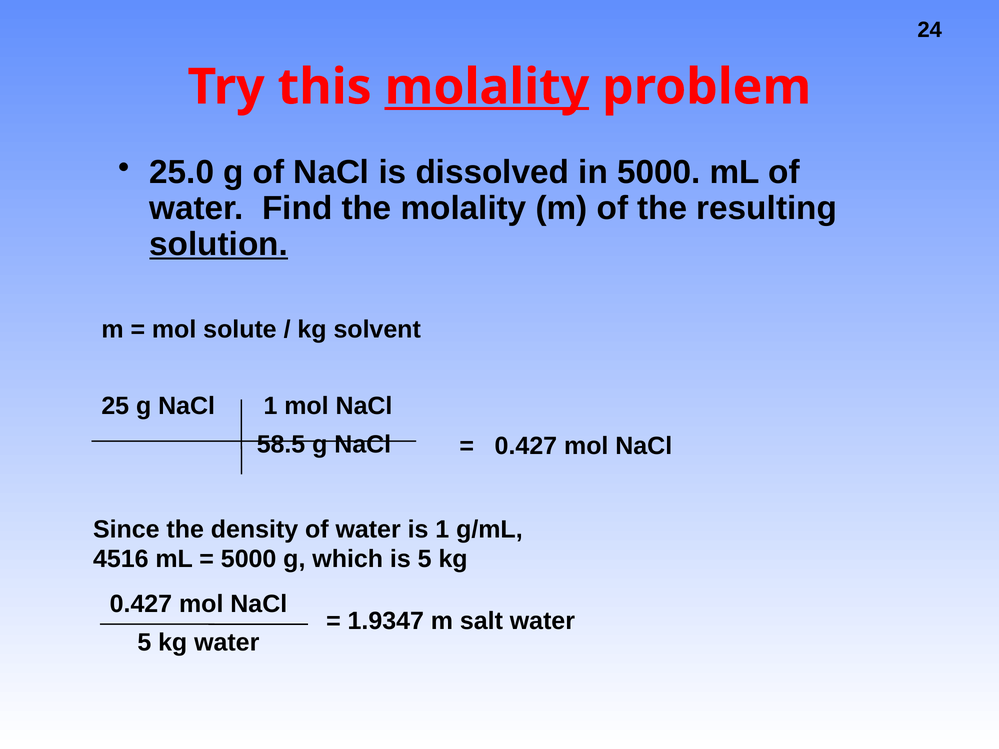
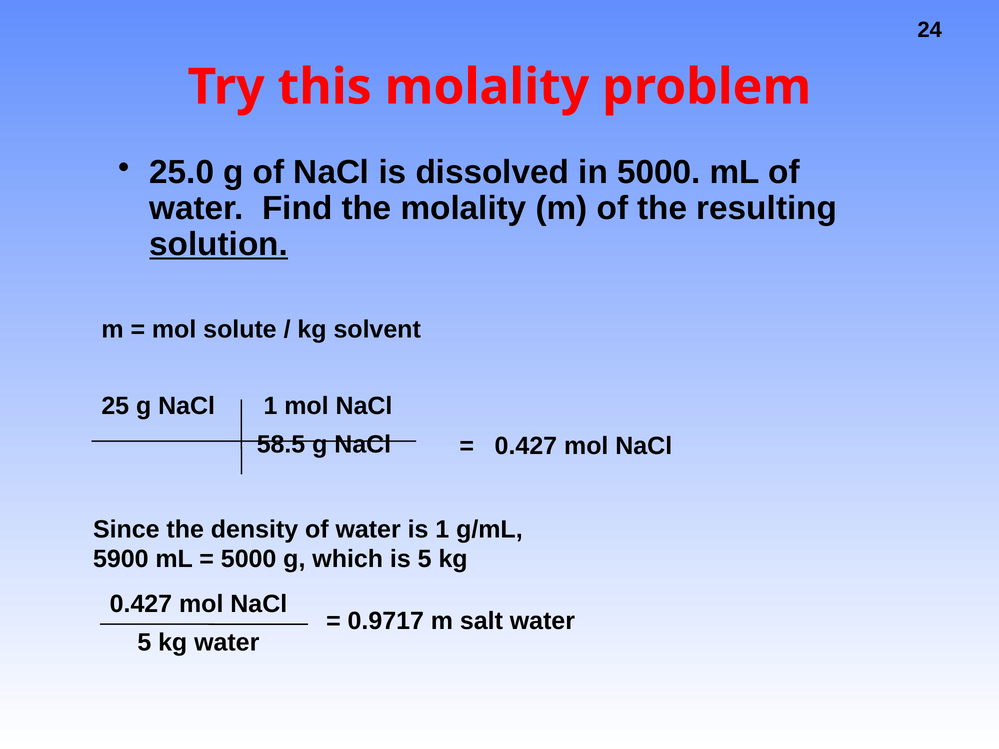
molality underline: present -> none (487, 87)
4516: 4516 -> 5900 (121, 559)
1.9347: 1.9347 -> 0.9717 (386, 621)
